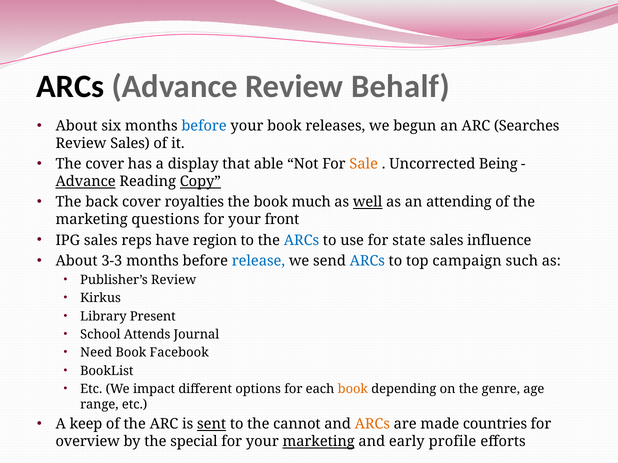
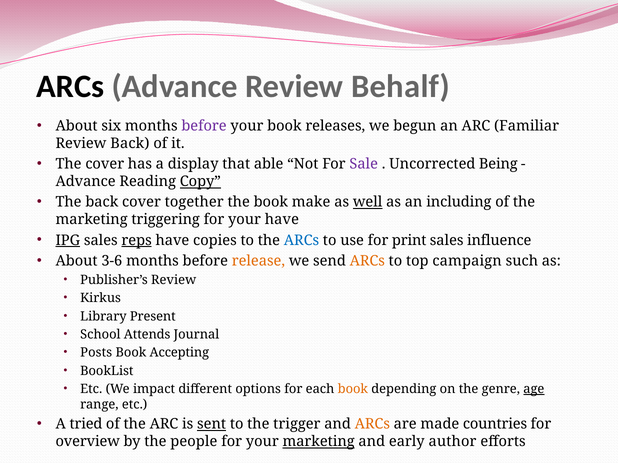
before colour: blue -> purple (204, 126)
Searches: Searches -> Familiar (527, 126)
Review Sales: Sales -> Back (130, 144)
Sale colour: orange -> purple (364, 164)
Advance underline: present -> none (86, 182)
royalties: royalties -> together (194, 202)
much: much -> make (311, 202)
attending: attending -> including (459, 202)
questions: questions -> triggering (166, 220)
your front: front -> have (282, 220)
IPG underline: none -> present (68, 241)
reps underline: none -> present (137, 241)
region: region -> copies (215, 241)
state: state -> print (409, 241)
3-3: 3-3 -> 3-6 (112, 261)
release colour: blue -> orange (258, 261)
ARCs colour: blue -> orange (367, 261)
Need: Need -> Posts (96, 353)
Facebook: Facebook -> Accepting (179, 353)
age underline: none -> present (534, 389)
keep: keep -> tried (86, 425)
cannot: cannot -> trigger (297, 425)
special: special -> people (194, 442)
profile: profile -> author (453, 442)
